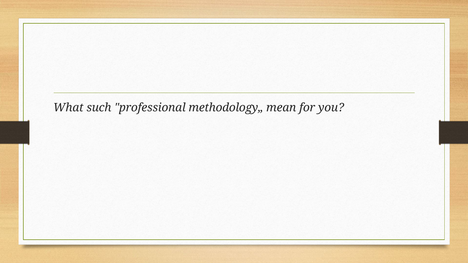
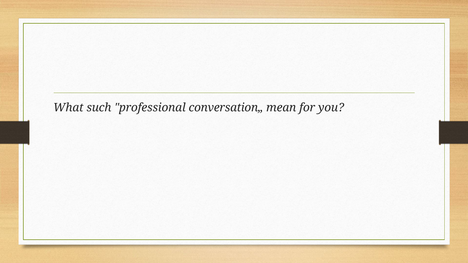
methodology„: methodology„ -> conversation„ (226, 108)
